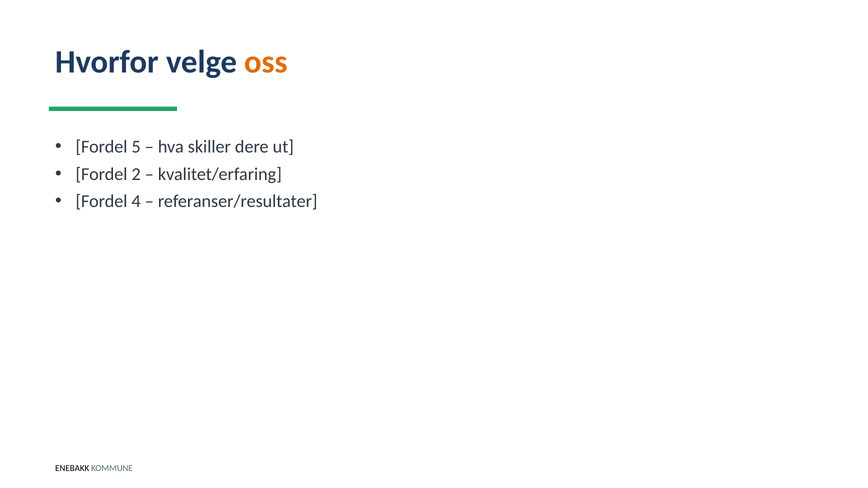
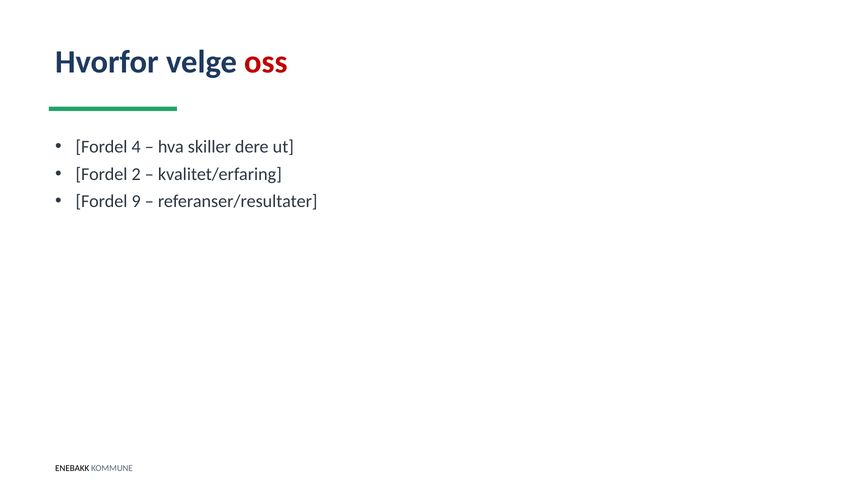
oss colour: orange -> red (266, 62)
5: 5 -> 4 (136, 147)
4: 4 -> 9 (136, 201)
